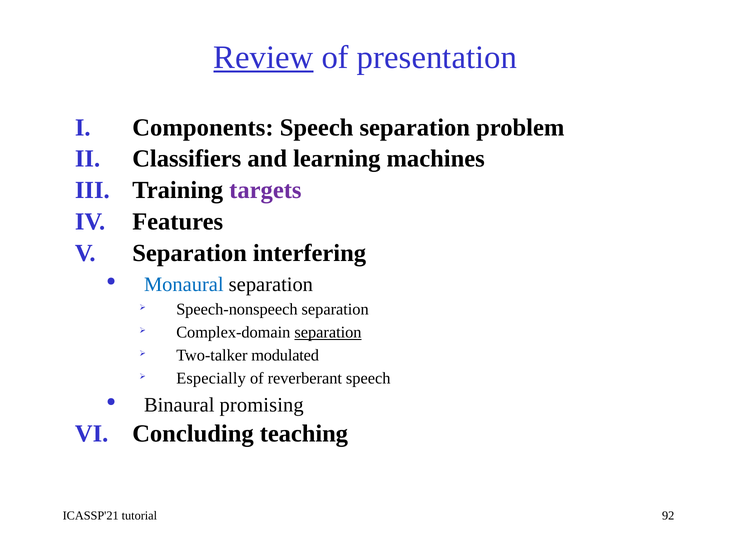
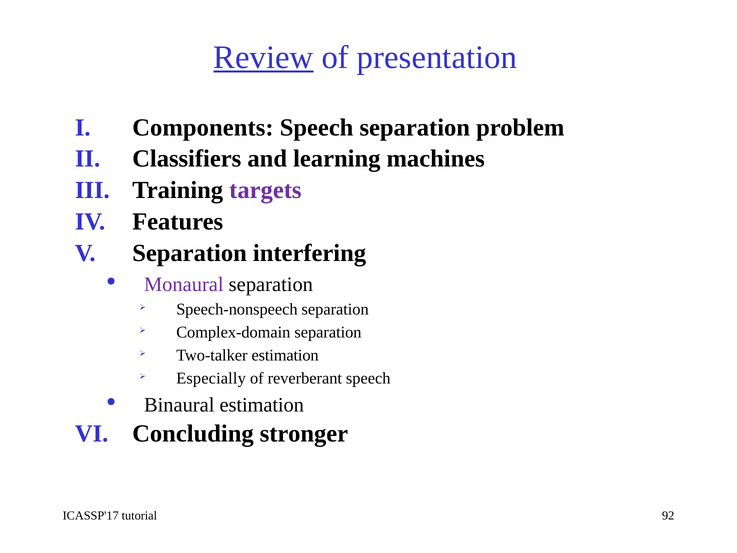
Monaural colour: blue -> purple (184, 284)
separation underline: present -> none (328, 332)
Two-talker modulated: modulated -> estimation (285, 355)
Binaural promising: promising -> estimation (262, 405)
teaching: teaching -> stronger (304, 434)
ICASSP'21: ICASSP'21 -> ICASSP'17 (91, 516)
